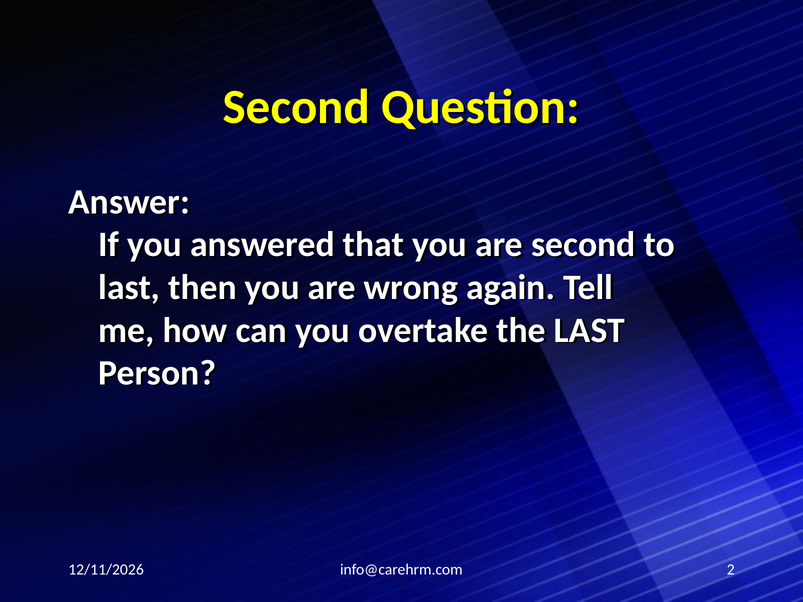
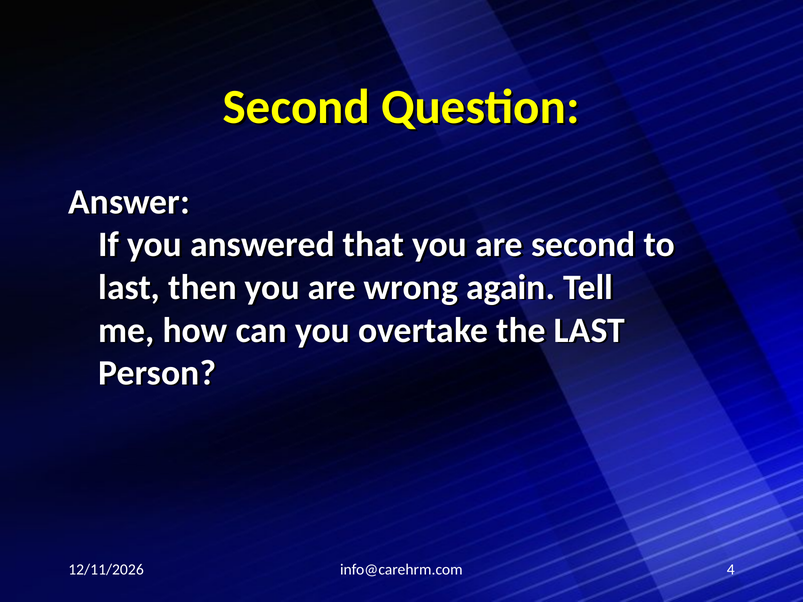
2: 2 -> 4 (731, 570)
